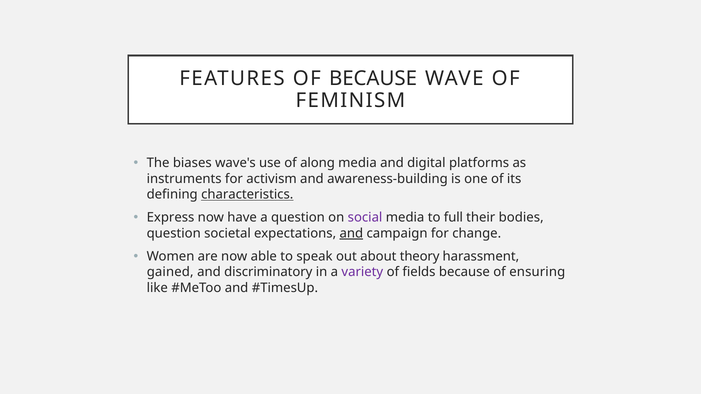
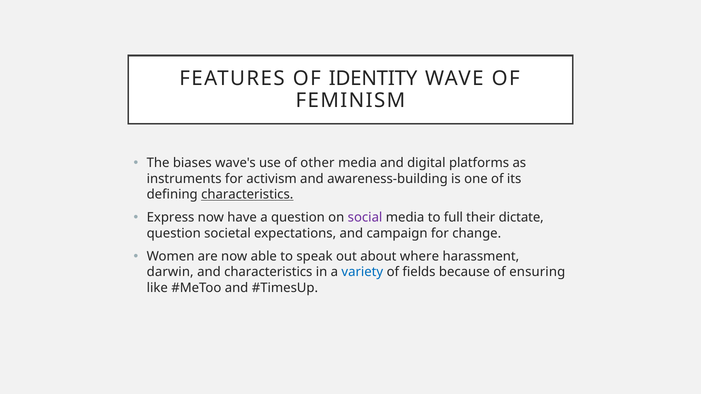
OF BECAUSE: BECAUSE -> IDENTITY (373, 78)
along: along -> other (317, 163)
bodies: bodies -> dictate (521, 218)
and underline: present -> none (351, 234)
theory: theory -> where (420, 257)
gained: gained -> darwin (170, 272)
and discriminatory: discriminatory -> characteristics (268, 272)
variety colour: purple -> blue (362, 272)
